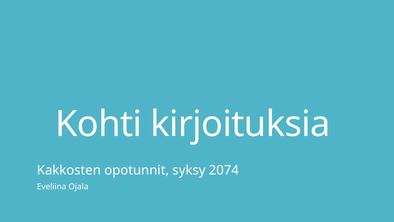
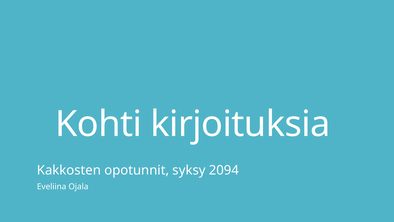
2074: 2074 -> 2094 (224, 170)
